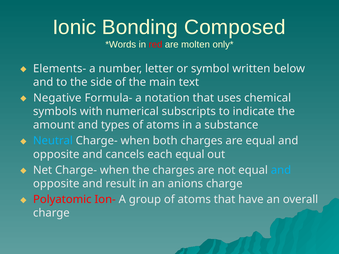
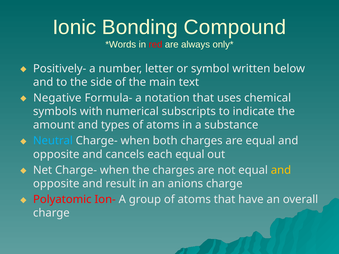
Composed: Composed -> Compound (235, 27)
molten: molten -> always (196, 45)
Elements-: Elements- -> Positively- (60, 69)
and colour: light blue -> yellow (281, 170)
